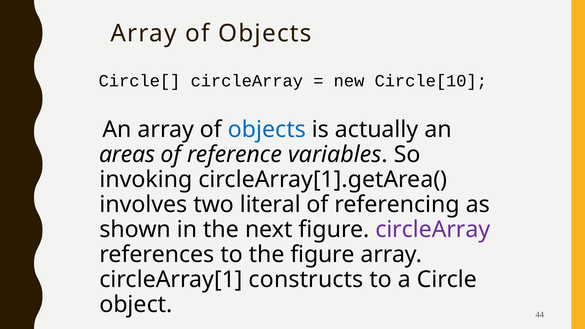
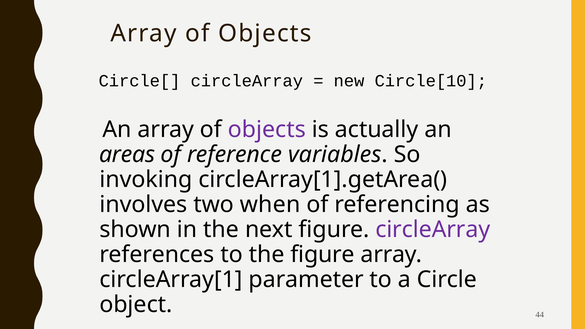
objects colour: blue -> purple (267, 129)
literal: literal -> when (270, 204)
constructs: constructs -> parameter (306, 279)
